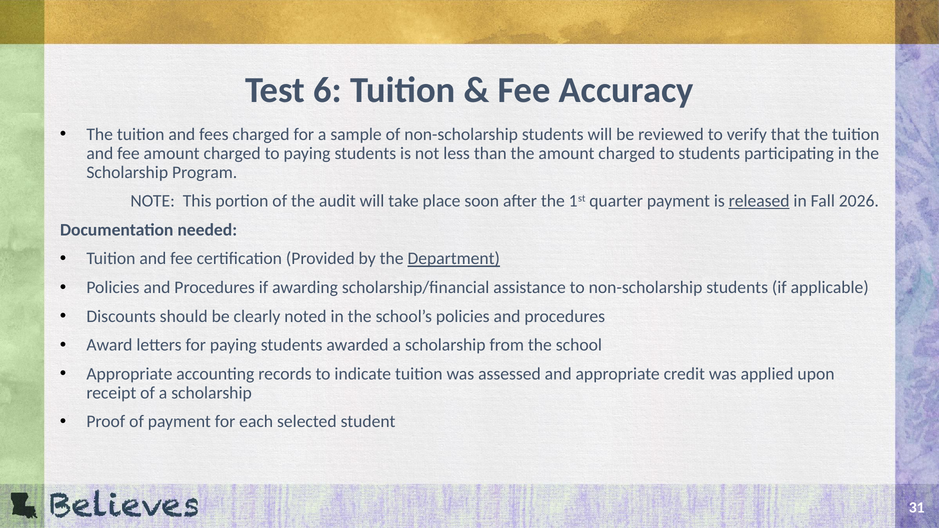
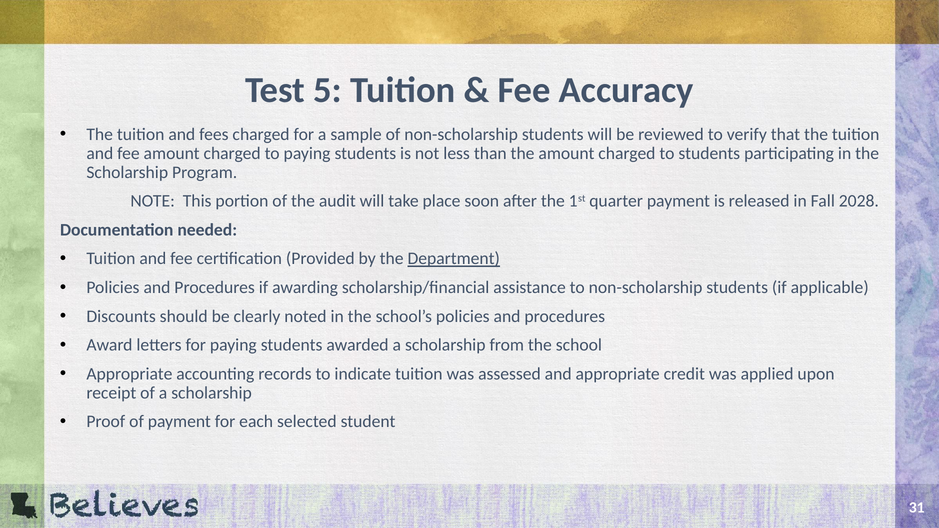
6: 6 -> 5 (328, 90)
released underline: present -> none (759, 201)
2026: 2026 -> 2028 (859, 201)
